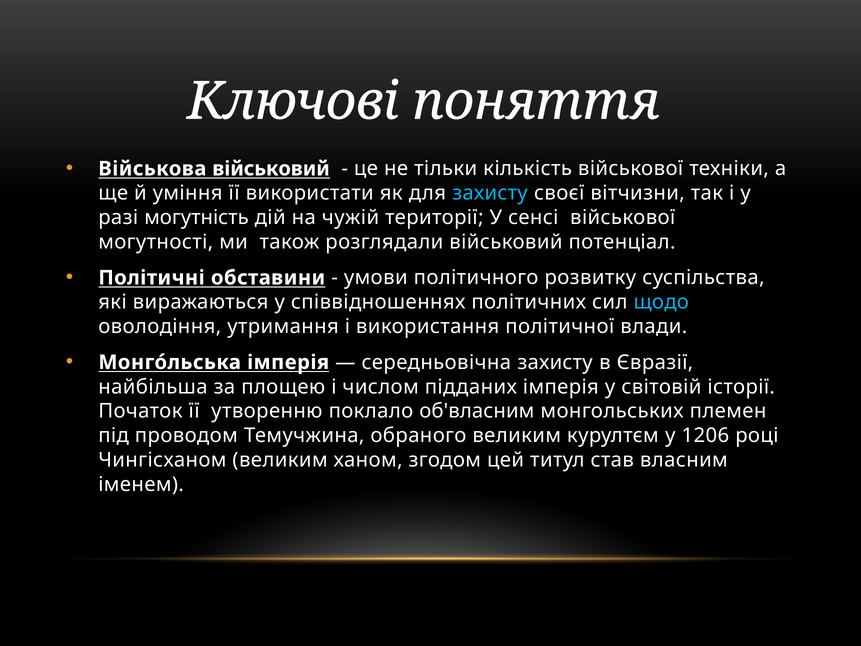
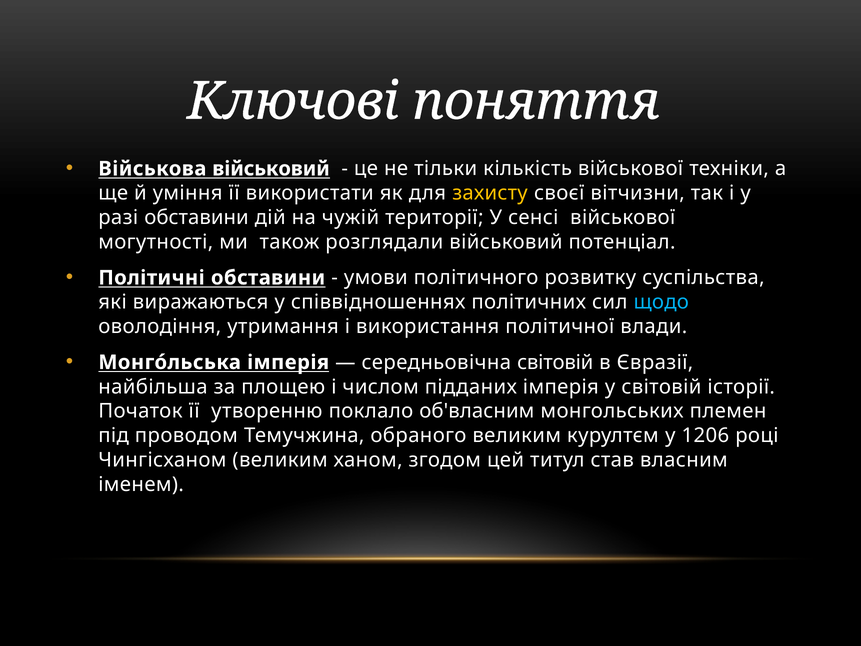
захисту colour: light blue -> yellow (490, 193)
разі могутність: могутність -> обставини (196, 218)
середньовічна захисту: захисту -> світовій (555, 362)
